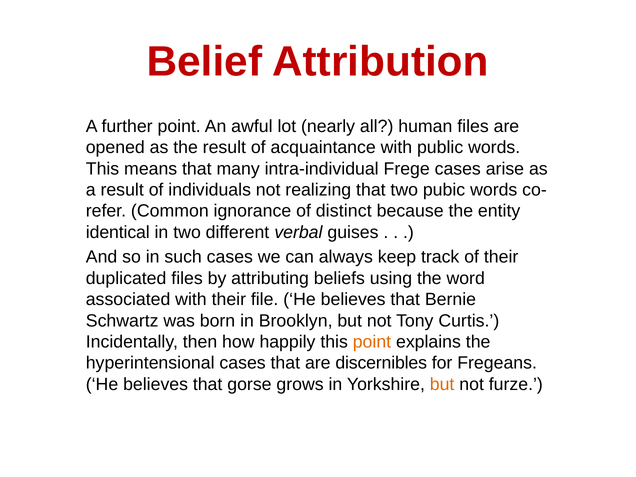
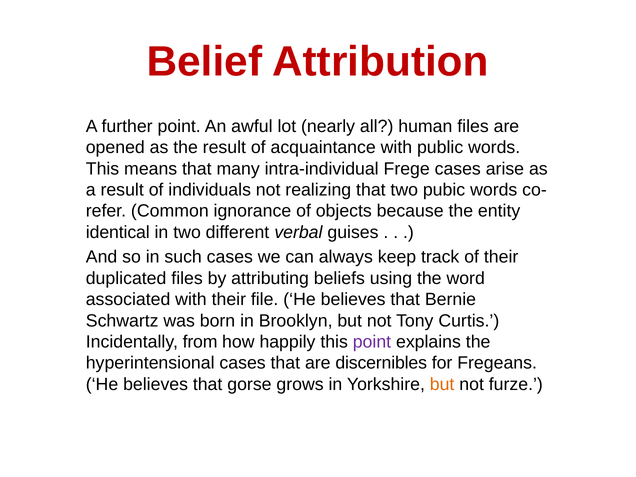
distinct: distinct -> objects (344, 211)
then: then -> from (200, 342)
point colour: orange -> purple (372, 342)
